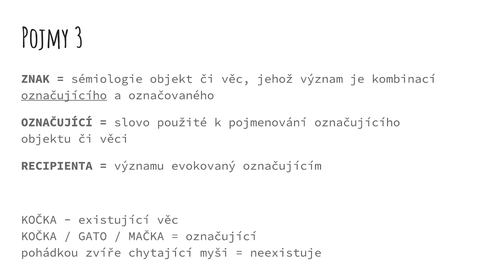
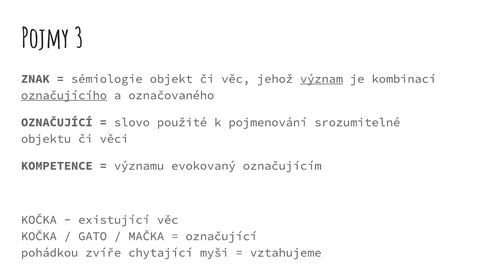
význam underline: none -> present (322, 79)
pojmenování označujícího: označujícího -> srozumitelné (357, 122)
RECIPIENTA: RECIPIENTA -> KOMPETENCE (57, 166)
neexistuje: neexistuje -> vztahujeme (286, 253)
